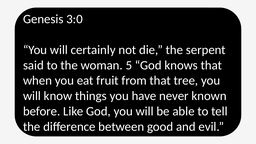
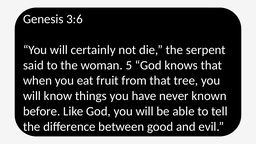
3:0: 3:0 -> 3:6 (74, 19)
